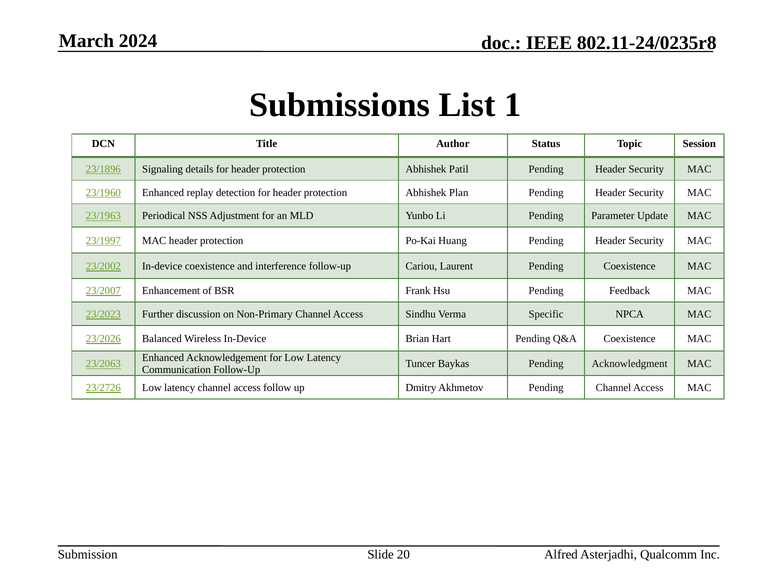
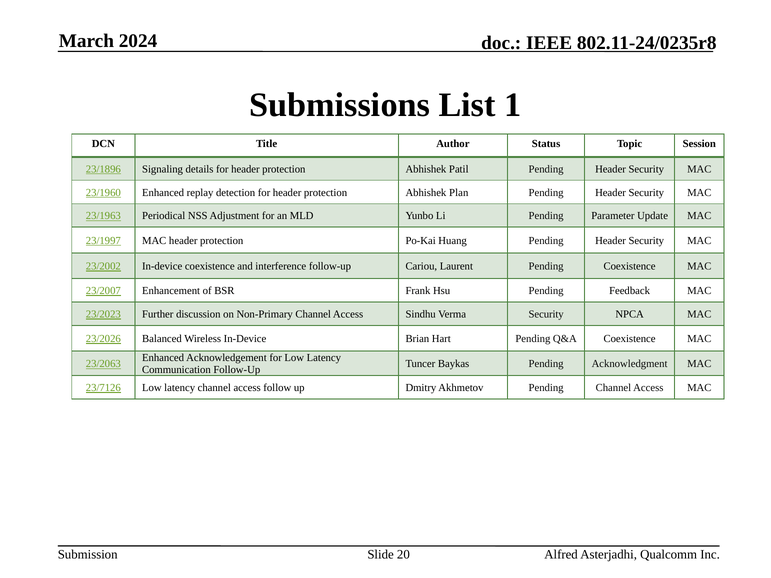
Verma Specific: Specific -> Security (546, 314)
23/2726: 23/2726 -> 23/7126 (103, 388)
